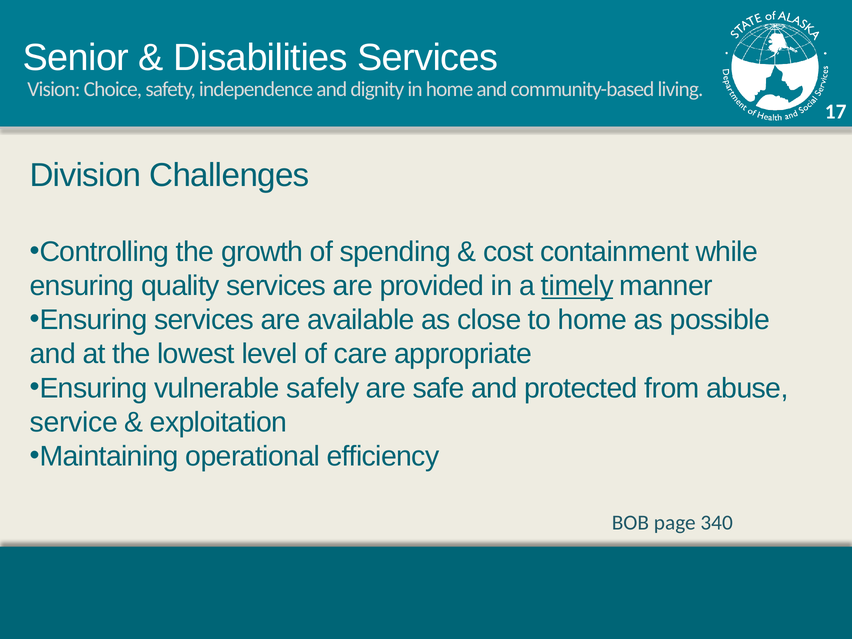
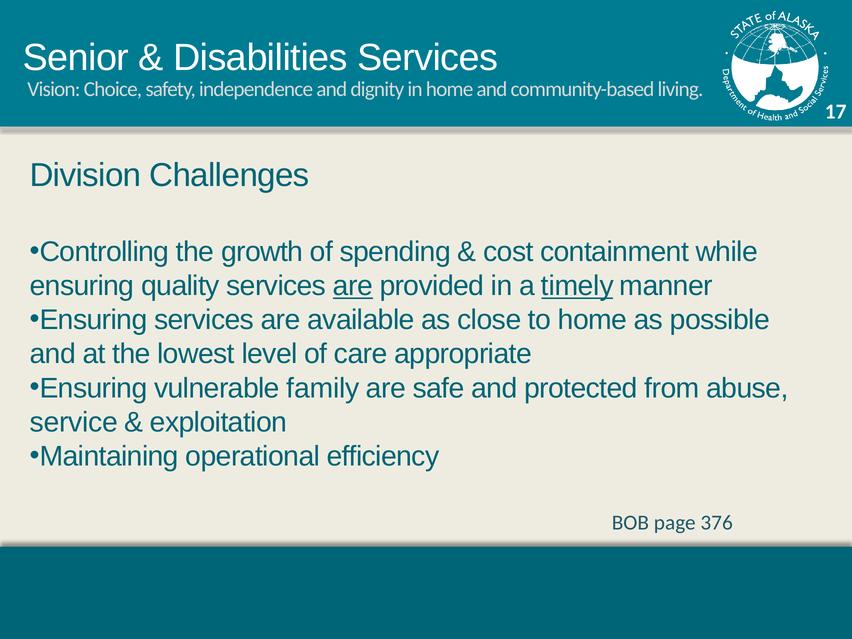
are underline: none -> present (353, 286)
safely: safely -> family (323, 388)
340: 340 -> 376 (717, 523)
